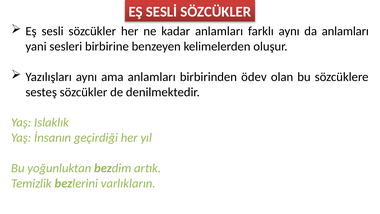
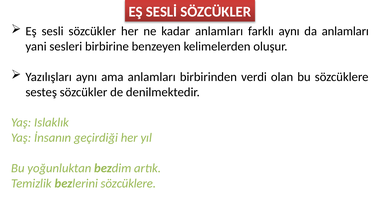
ödev: ödev -> verdi (254, 77)
bezlerini varlıkların: varlıkların -> sözcüklere (128, 183)
